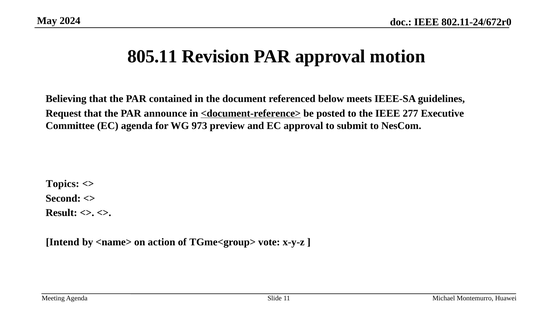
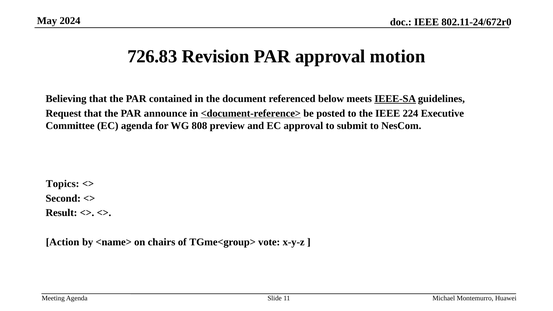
805.11: 805.11 -> 726.83 (152, 57)
IEEE-SA underline: none -> present (395, 99)
277: 277 -> 224 (410, 113)
973: 973 -> 808 (199, 126)
Intend: Intend -> Action (63, 242)
action: action -> chairs (162, 242)
